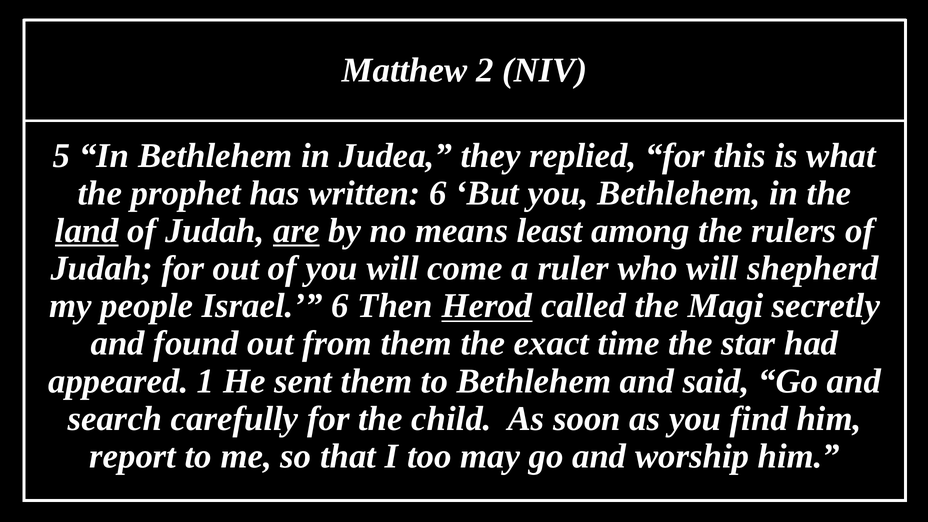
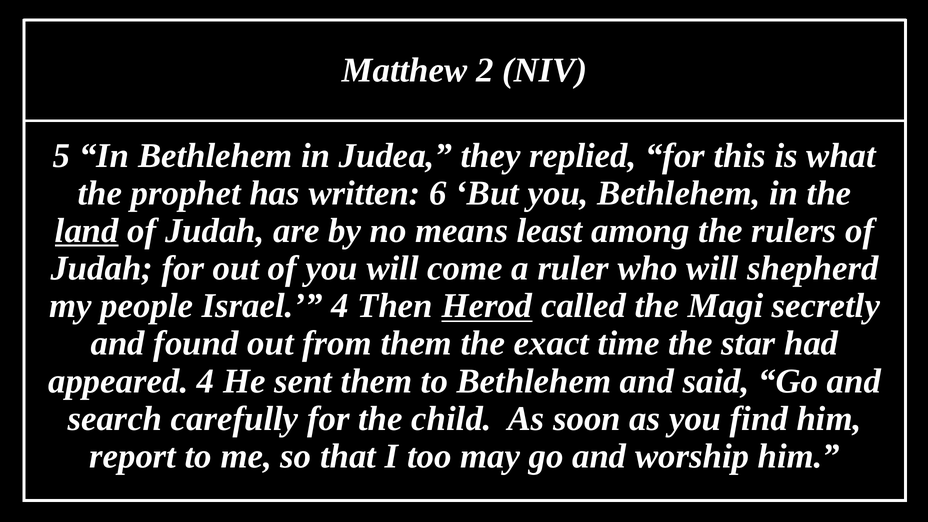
are underline: present -> none (296, 231)
Israel 6: 6 -> 4 (340, 306)
appeared 1: 1 -> 4 (206, 381)
